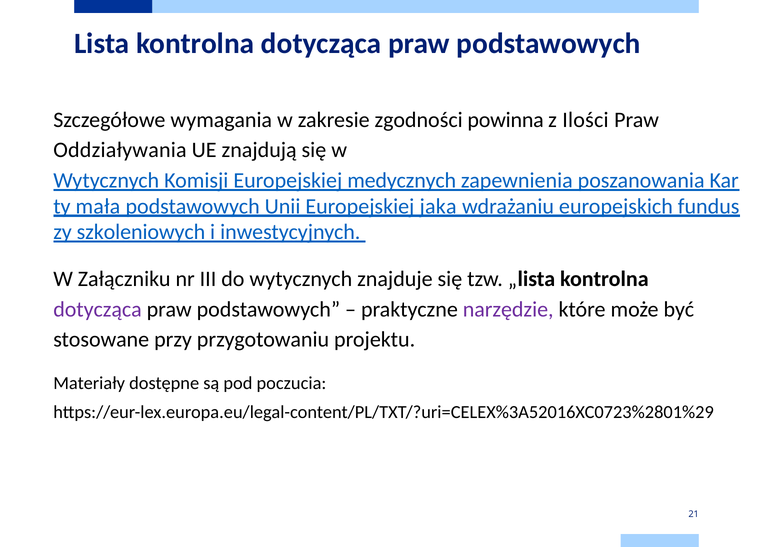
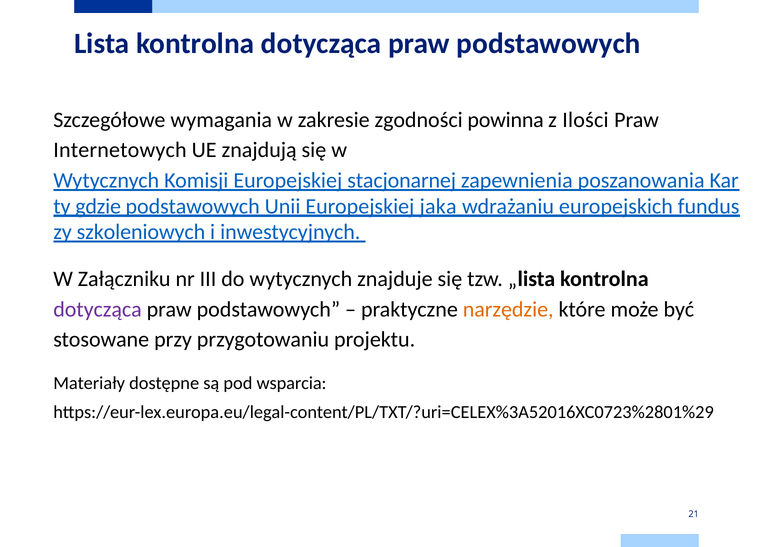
Oddziaływania: Oddziaływania -> Internetowych (120, 150)
medycznych: medycznych -> stacjonarnej (402, 180)
mała: mała -> gdzie (98, 206)
narzędzie colour: purple -> orange (508, 309)
poczucia: poczucia -> wsparcia (292, 383)
